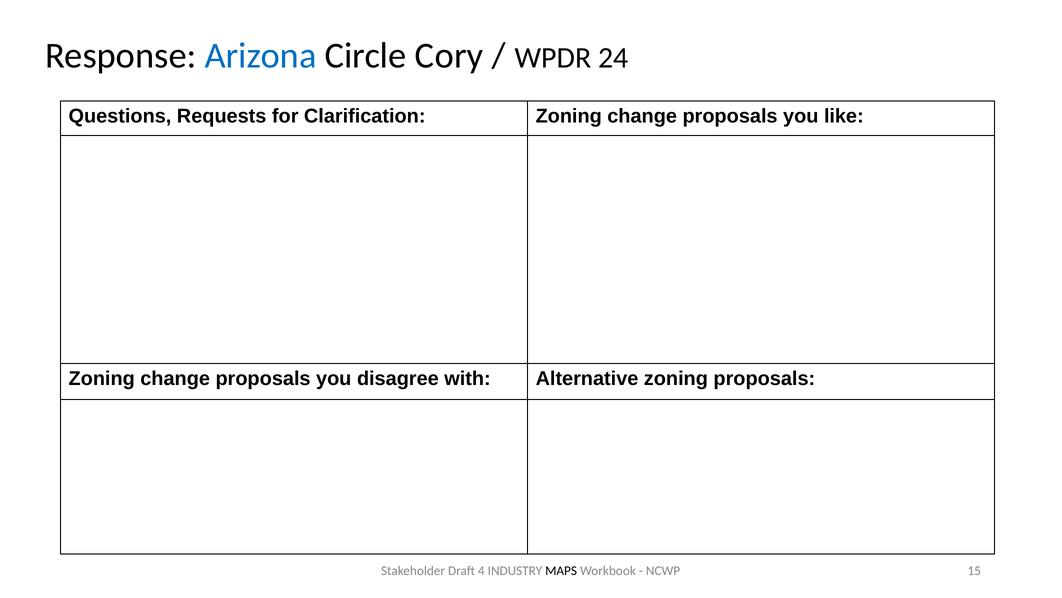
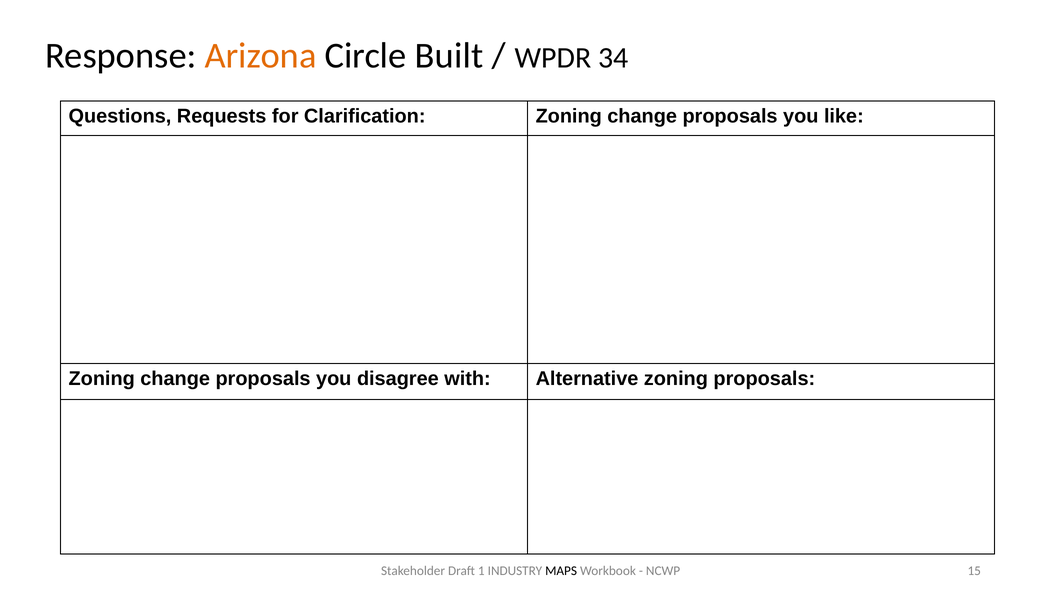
Arizona colour: blue -> orange (261, 56)
Cory: Cory -> Built (449, 56)
24: 24 -> 34 (613, 58)
4: 4 -> 1 (481, 570)
